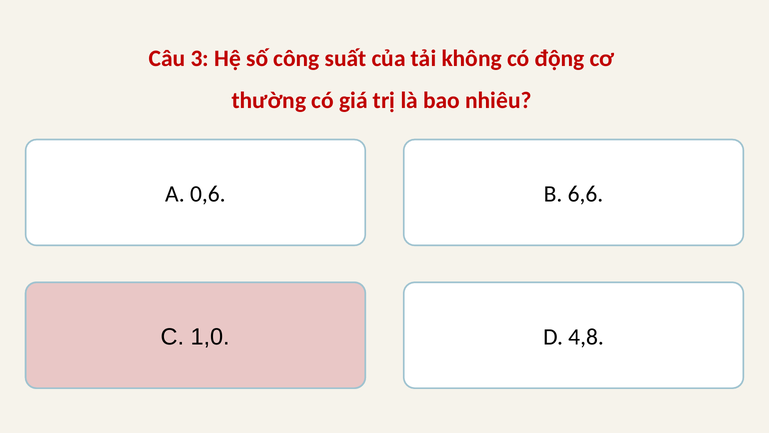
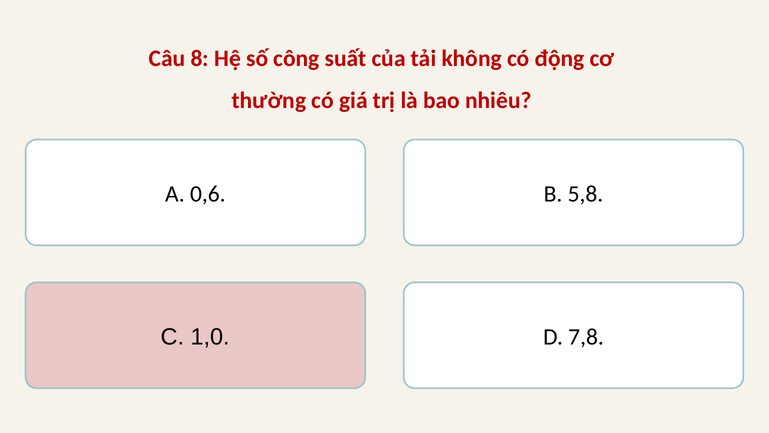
3: 3 -> 8 (200, 58)
6,6: 6,6 -> 5,8 (585, 194)
4,8: 4,8 -> 7,8 (586, 337)
